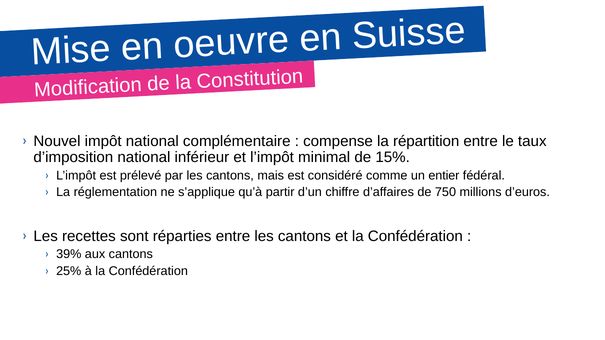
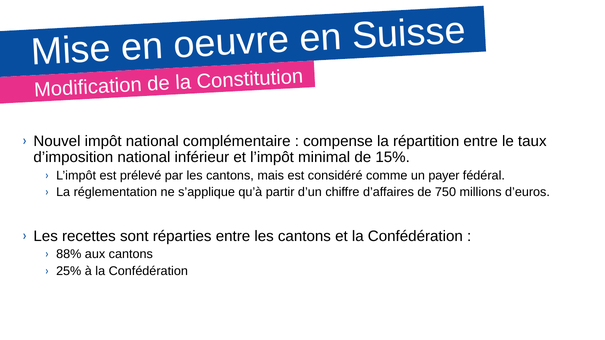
entier: entier -> payer (444, 176)
39%: 39% -> 88% (69, 255)
